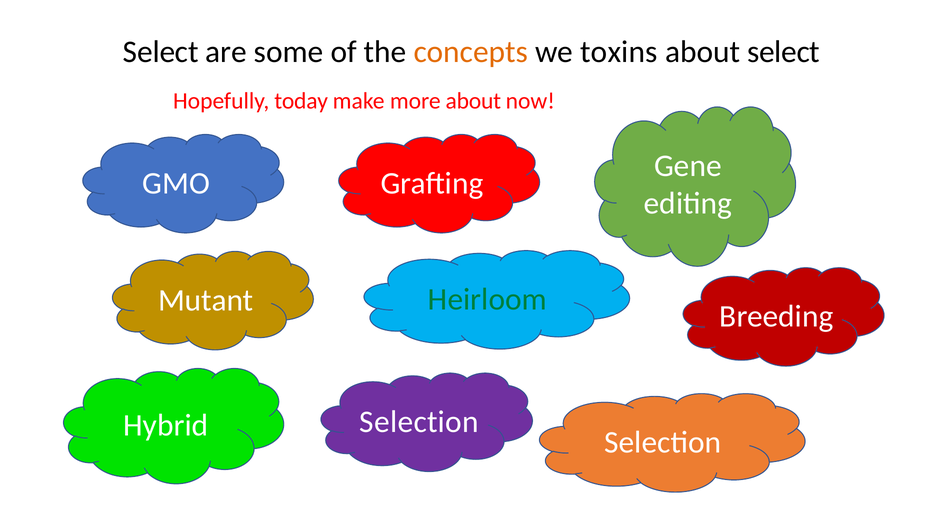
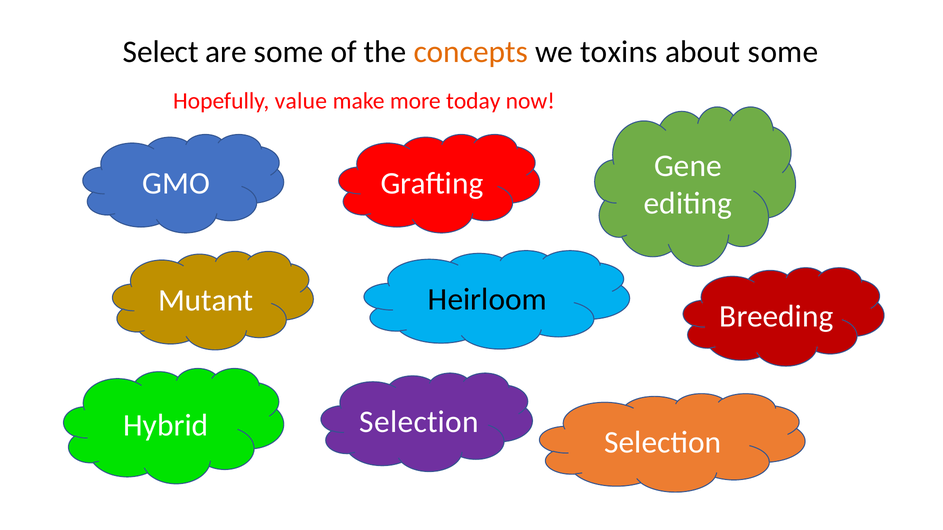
about select: select -> some (783, 52)
today: today -> value (301, 101)
more about: about -> today (473, 101)
Heirloom colour: green -> black (487, 300)
